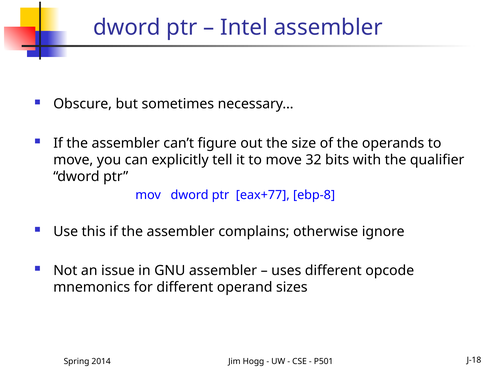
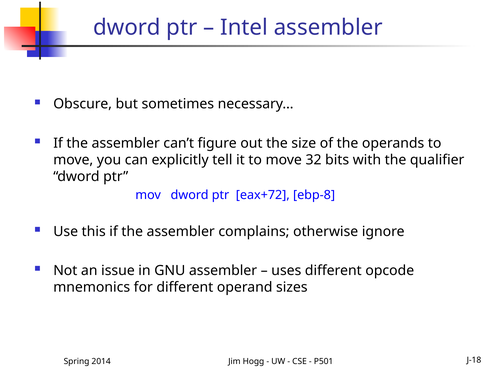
eax+77: eax+77 -> eax+72 (263, 195)
